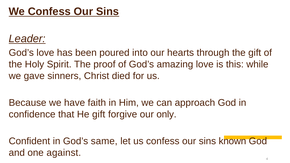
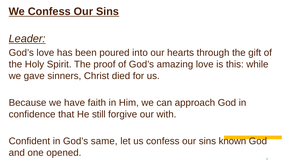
He gift: gift -> still (99, 114)
only: only -> with (166, 114)
against: against -> opened (64, 153)
